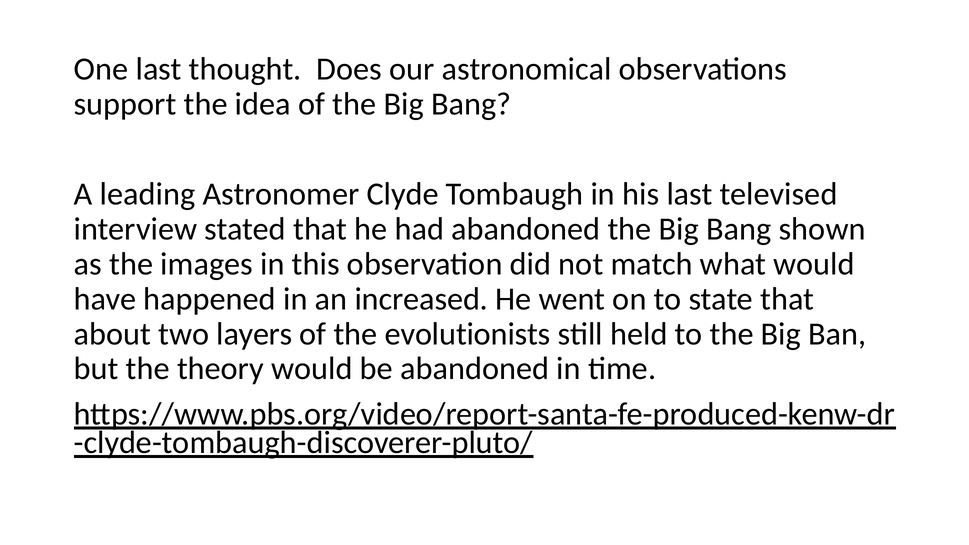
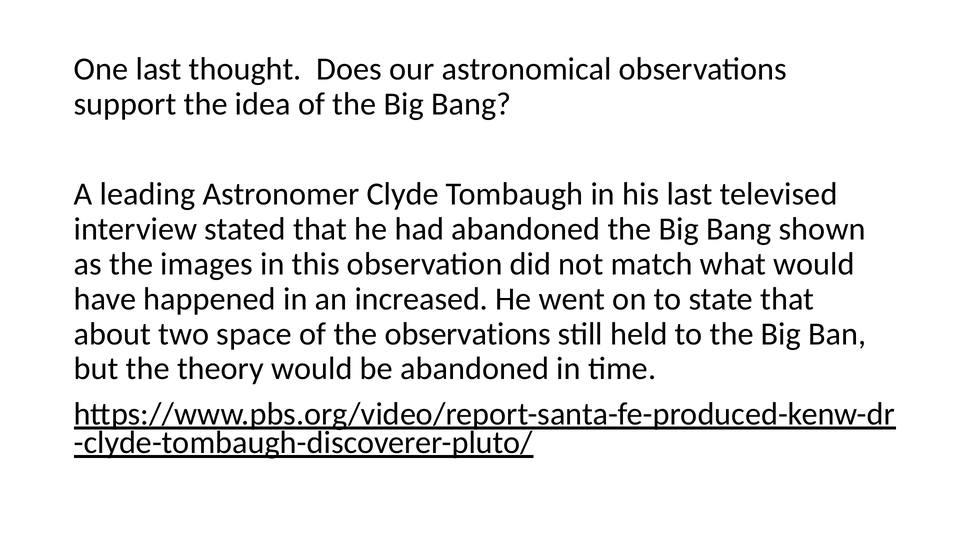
layers: layers -> space (254, 334)
the evolutionists: evolutionists -> observations (468, 334)
